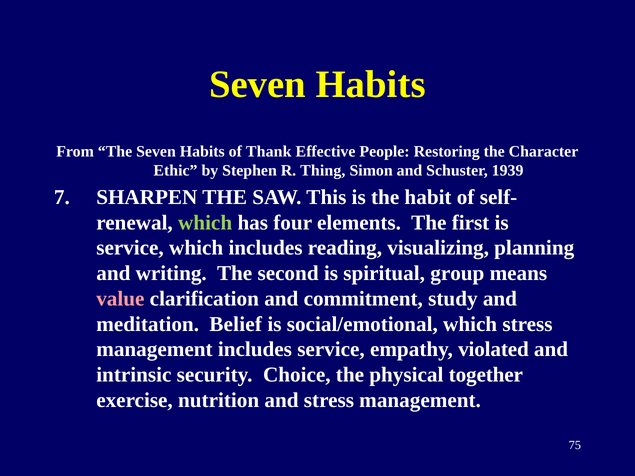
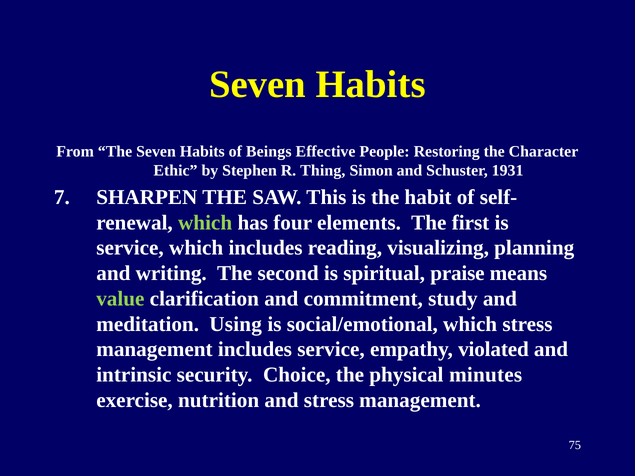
Thank: Thank -> Beings (269, 151)
1939: 1939 -> 1931 (508, 170)
group: group -> praise (457, 273)
value colour: pink -> light green (120, 299)
Belief: Belief -> Using (236, 324)
together: together -> minutes (486, 375)
